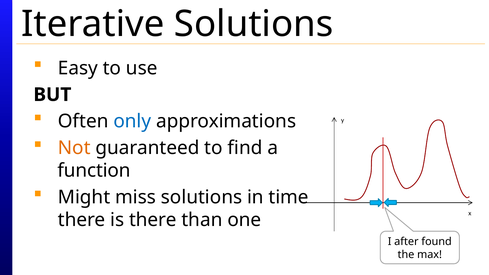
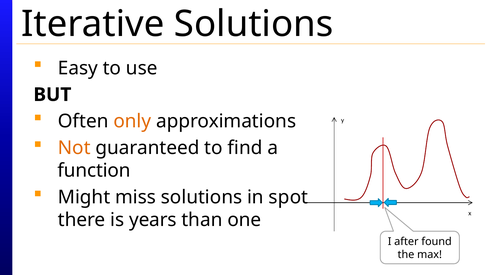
only colour: blue -> orange (132, 121)
time: time -> spot (288, 197)
is there: there -> years (153, 220)
